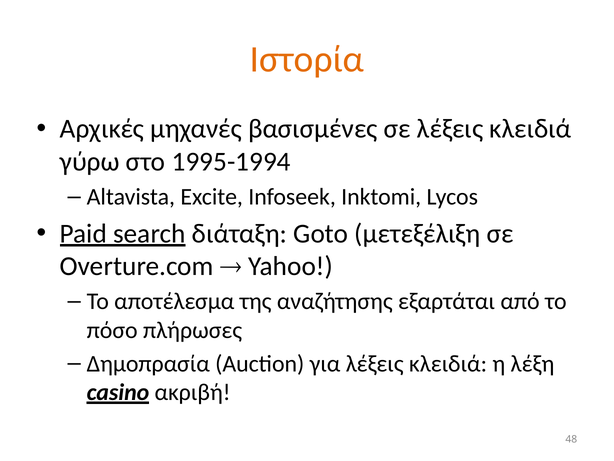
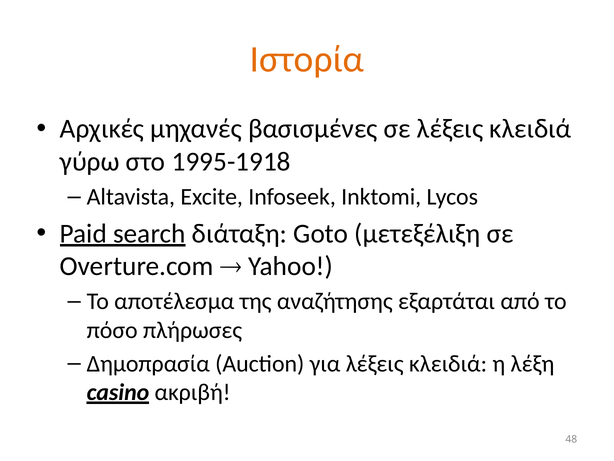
1995-1994: 1995-1994 -> 1995-1918 (231, 162)
